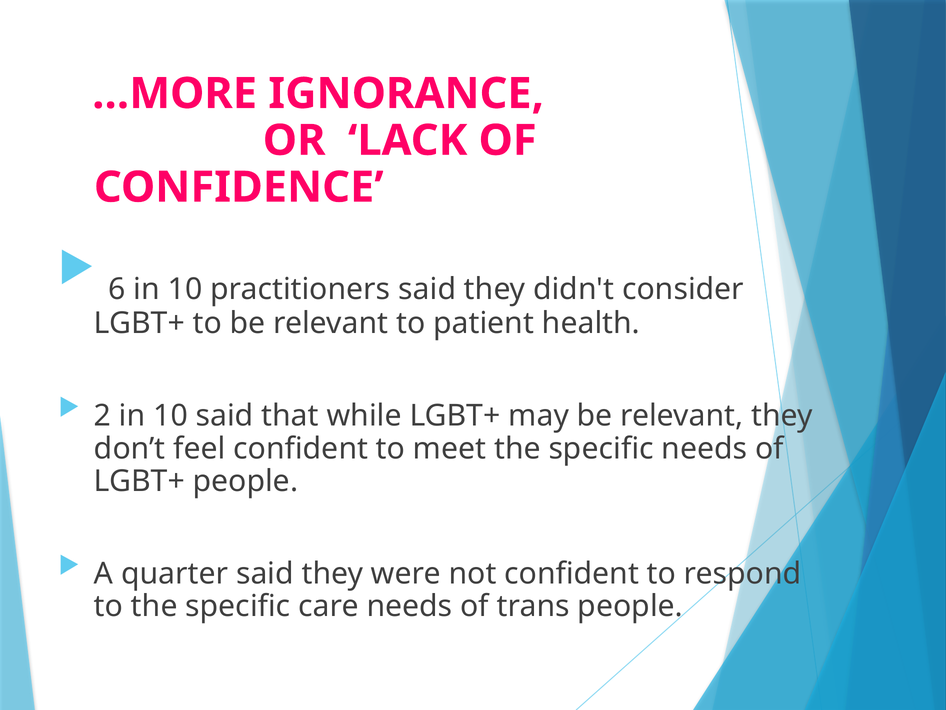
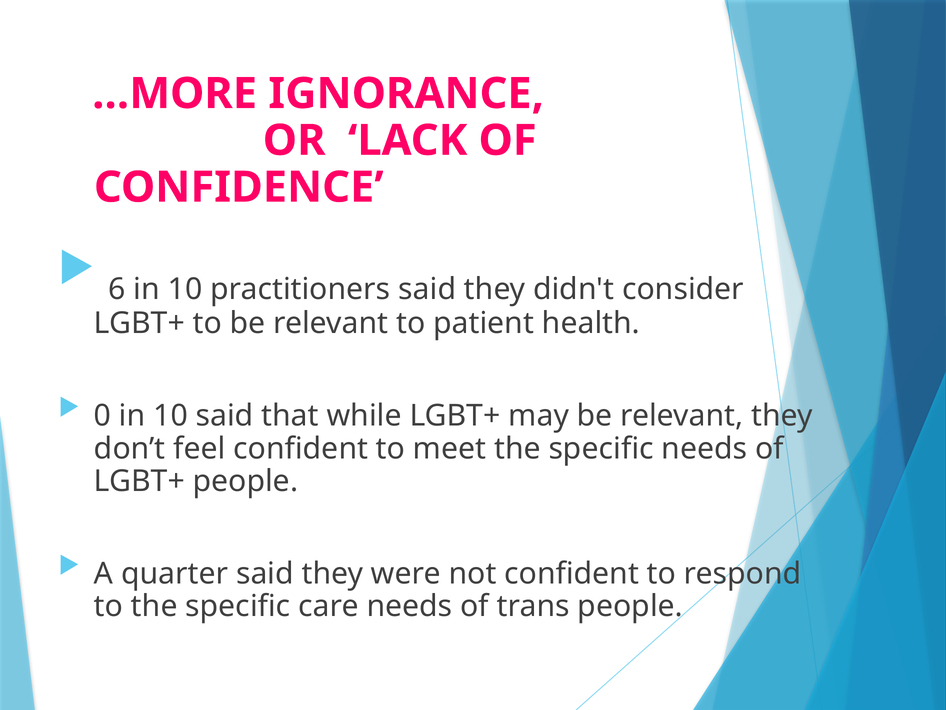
2: 2 -> 0 (103, 416)
